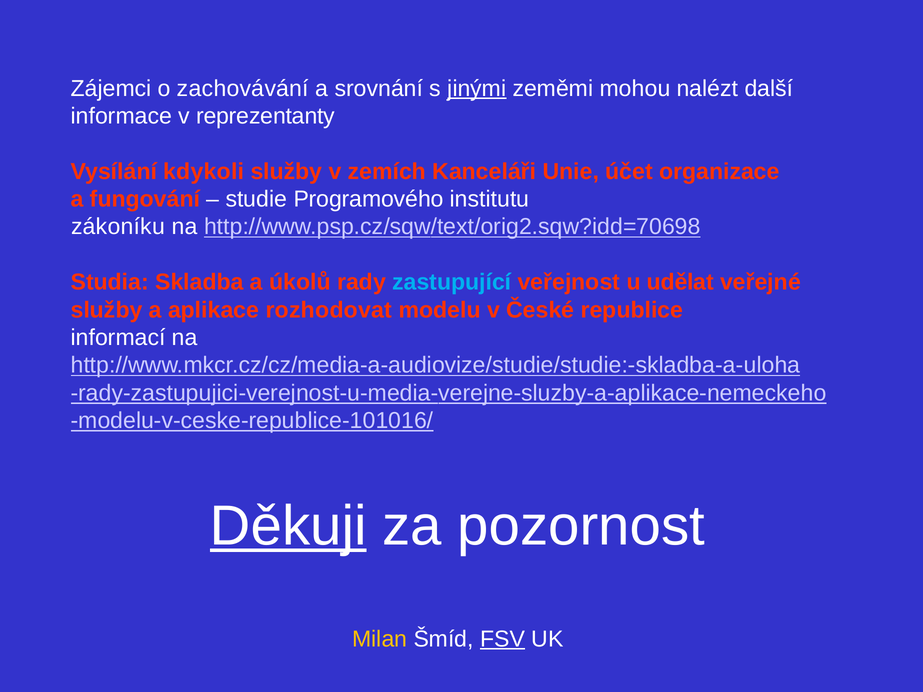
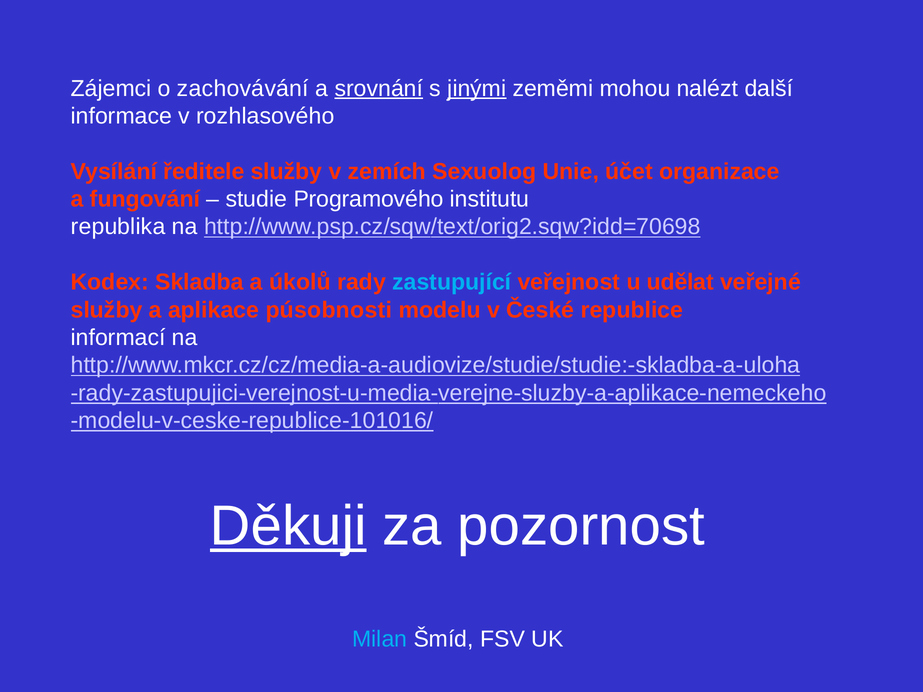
srovnání underline: none -> present (379, 89)
reprezentanty: reprezentanty -> rozhlasového (265, 116)
kdykoli: kdykoli -> ředitele (204, 172)
Kanceláři: Kanceláři -> Sexuolog (484, 172)
zákoníku: zákoníku -> republika (118, 227)
Studia: Studia -> Kodex (110, 282)
rozhodovat: rozhodovat -> púsobnosti (329, 310)
Milan colour: yellow -> light blue (380, 639)
FSV underline: present -> none (503, 639)
